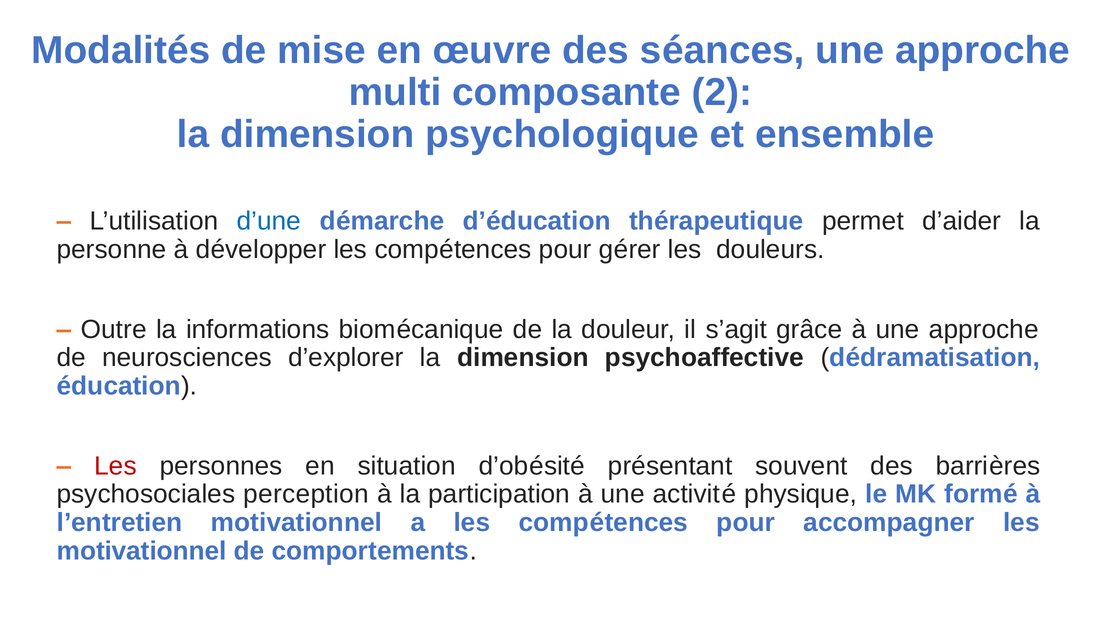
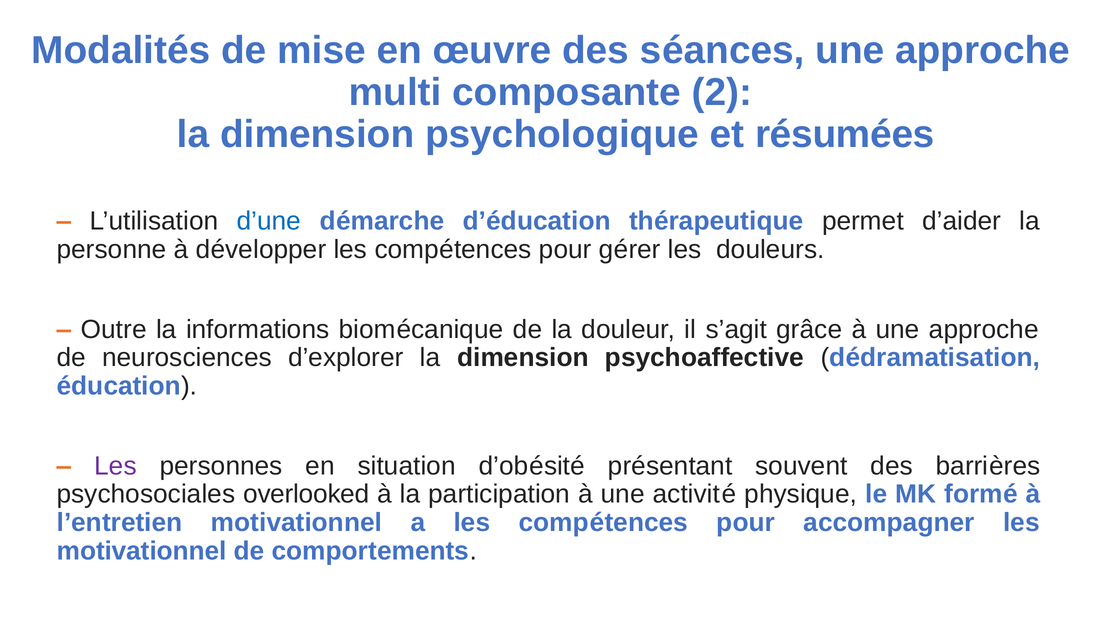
ensemble: ensemble -> résumées (845, 134)
Les colour: red -> purple (116, 466)
perception: perception -> overlooked (306, 494)
